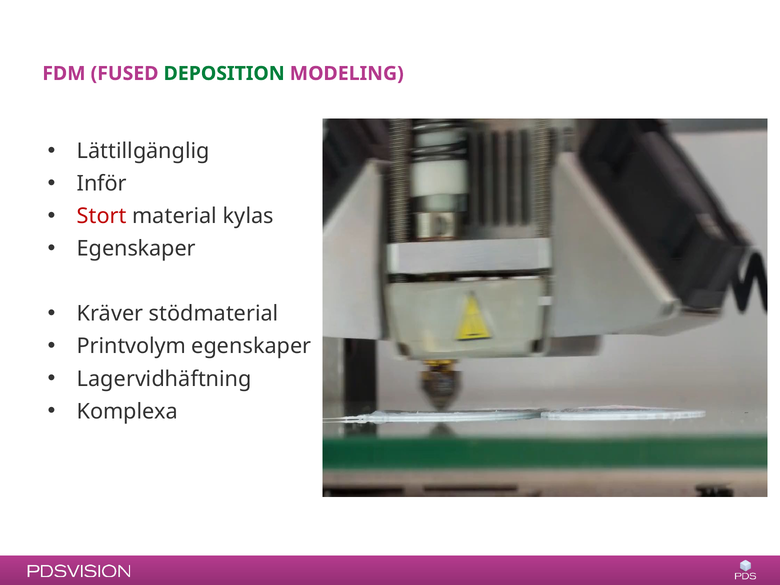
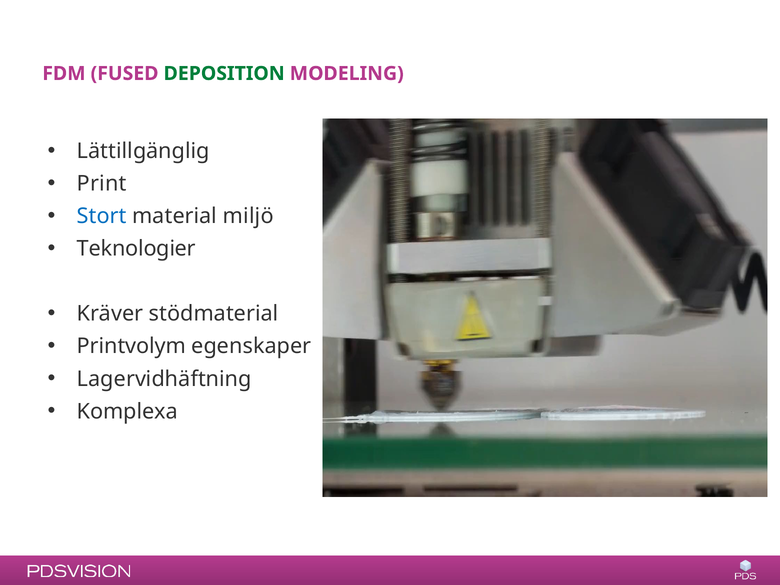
Inför: Inför -> Print (102, 184)
Stort colour: red -> blue (102, 216)
kylas: kylas -> miljö (248, 216)
Egenskaper: Egenskaper -> Teknologier (136, 249)
